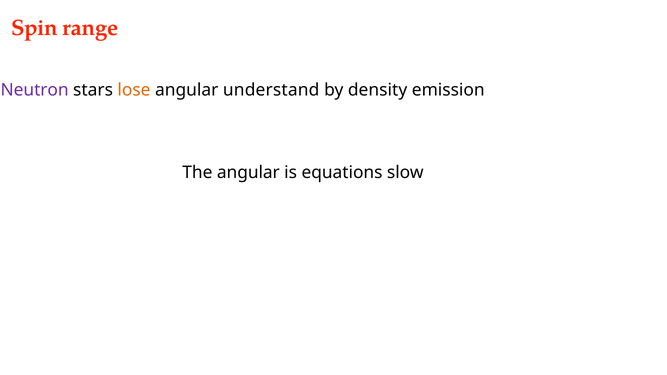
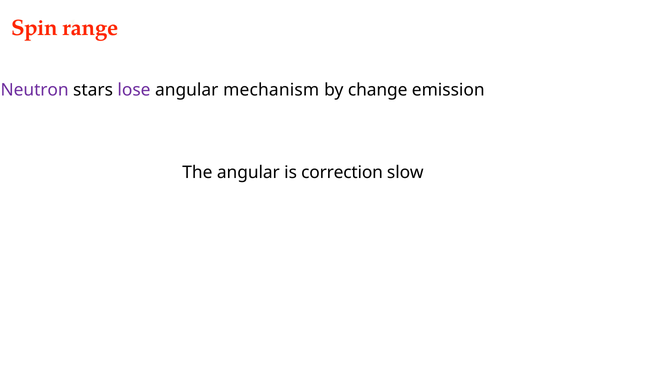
lose colour: orange -> purple (134, 90)
understand: understand -> mechanism (271, 90)
density: density -> change (378, 90)
equations: equations -> correction (342, 173)
